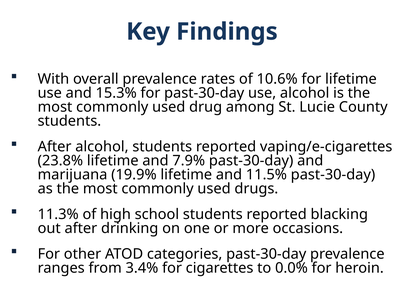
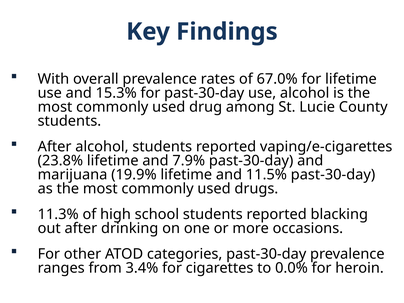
10.6%: 10.6% -> 67.0% (277, 79)
